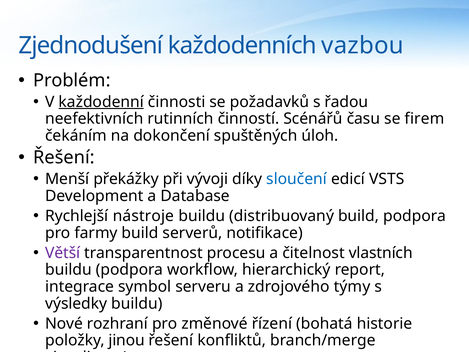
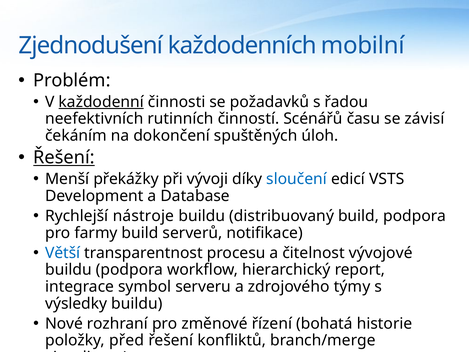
vazbou: vazbou -> mobilní (363, 46)
firem: firem -> závisí (425, 119)
Řešení underline: none -> present (64, 158)
Větší colour: purple -> blue (63, 253)
vlastních: vlastních -> vývojové (381, 253)
jinou: jinou -> před (127, 340)
